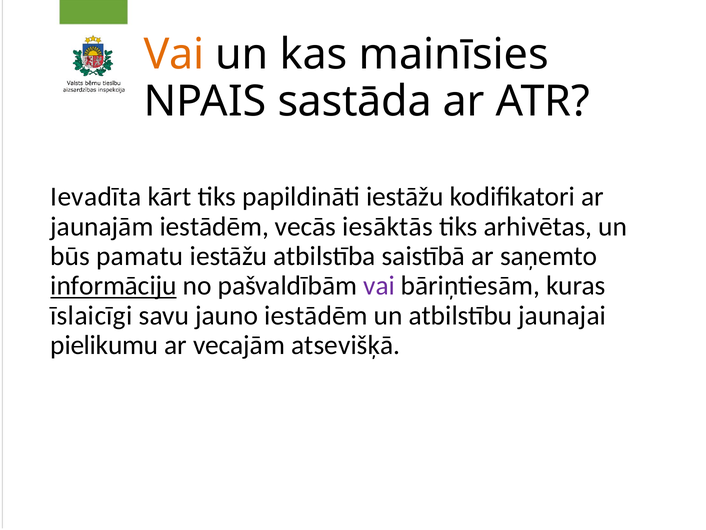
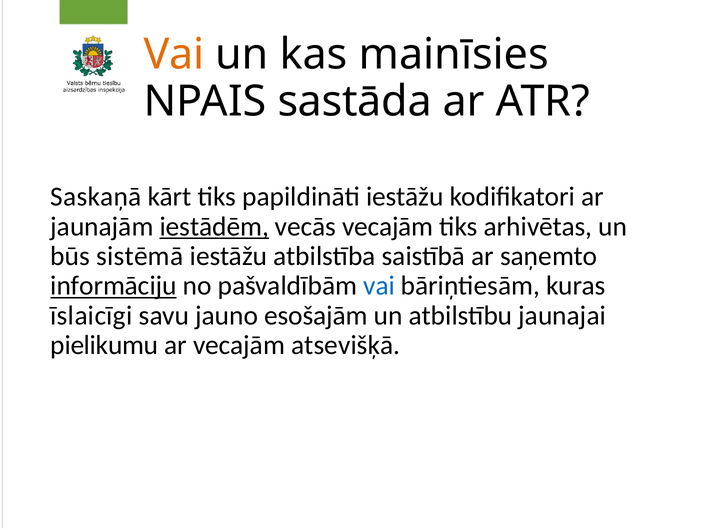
Ievadīta: Ievadīta -> Saskaņā (96, 197)
iestādēm underline: none -> present (214, 226)
vecās iesāktās: iesāktās -> vecajām (388, 226)
pamatu: pamatu -> sistēmā (140, 256)
vai colour: purple -> blue (379, 286)
jauno iestādēm: iestādēm -> esošajām (316, 315)
